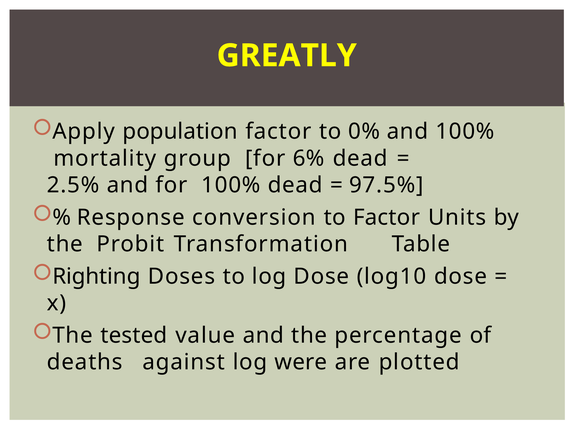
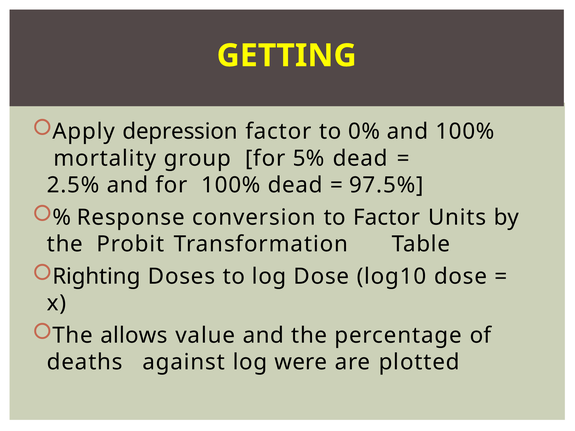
GREATLY: GREATLY -> GETTING (287, 56)
population: population -> depression (180, 132)
6%: 6% -> 5% (309, 158)
tested: tested -> allows (134, 336)
